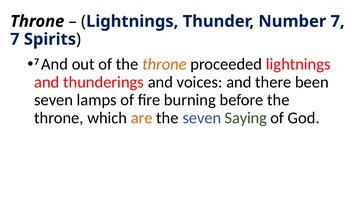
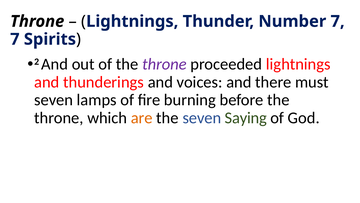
7: 7 -> 2 (37, 61)
throne colour: orange -> purple (164, 64)
been: been -> must (312, 82)
